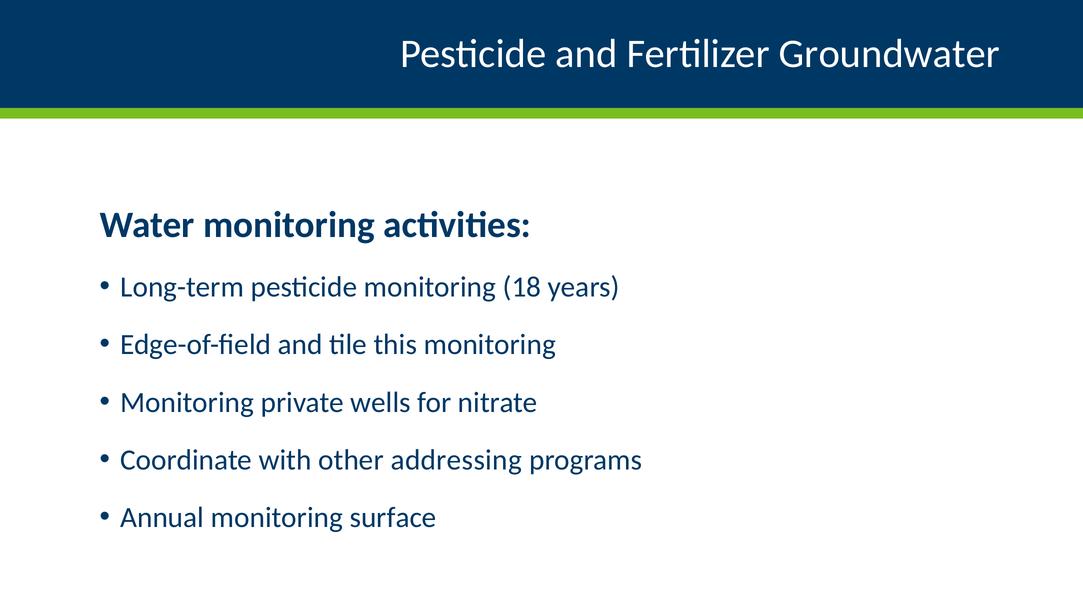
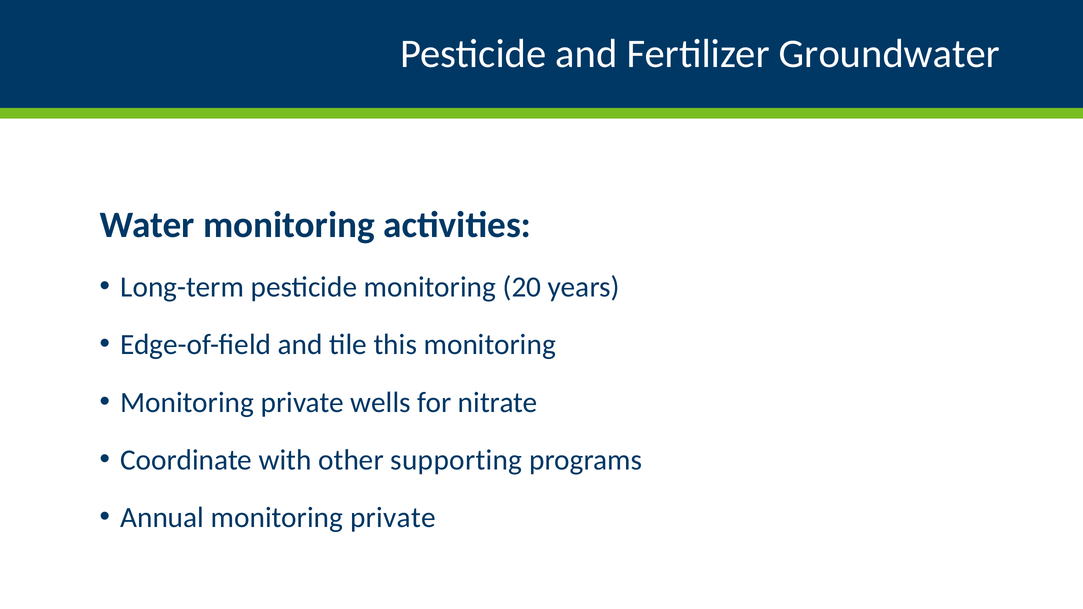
18: 18 -> 20 (522, 287)
addressing: addressing -> supporting (456, 460)
Annual monitoring surface: surface -> private (393, 518)
